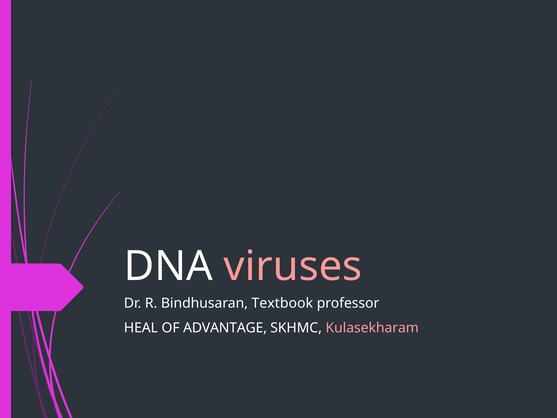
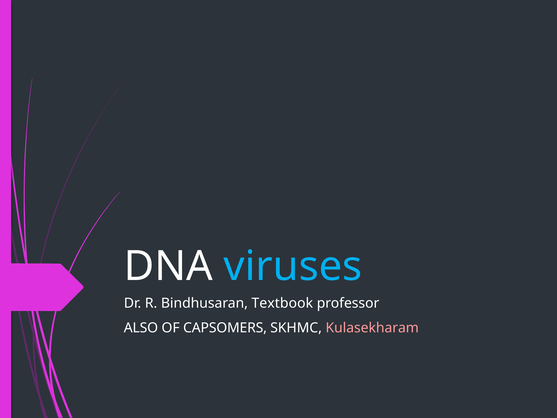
viruses colour: pink -> light blue (293, 266)
HEAL: HEAL -> ALSO (141, 328)
ADVANTAGE: ADVANTAGE -> CAPSOMERS (225, 328)
